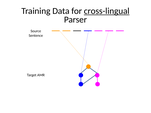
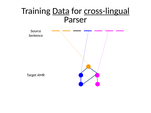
Data underline: none -> present (61, 11)
